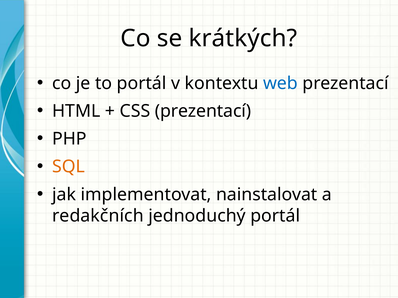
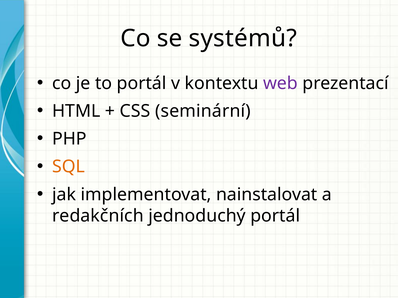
krátkých: krátkých -> systémů (243, 38)
web colour: blue -> purple (280, 83)
CSS prezentací: prezentací -> seminární (203, 111)
